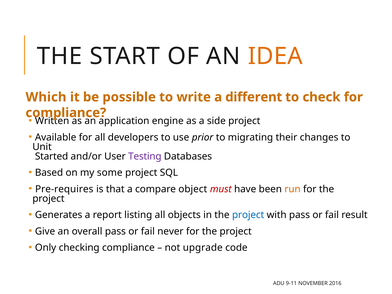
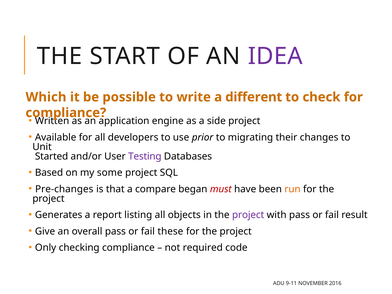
IDEA colour: orange -> purple (275, 56)
Pre-requires: Pre-requires -> Pre-changes (64, 189)
object: object -> began (193, 189)
project colour: blue -> purple (248, 215)
never: never -> these (170, 231)
upgrade: upgrade -> required (203, 248)
